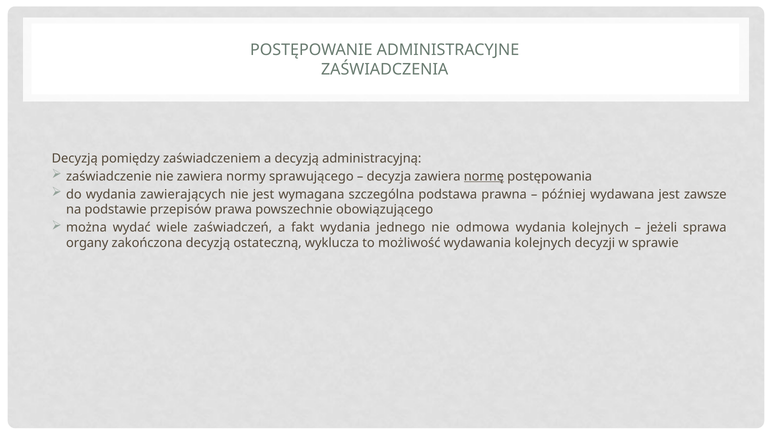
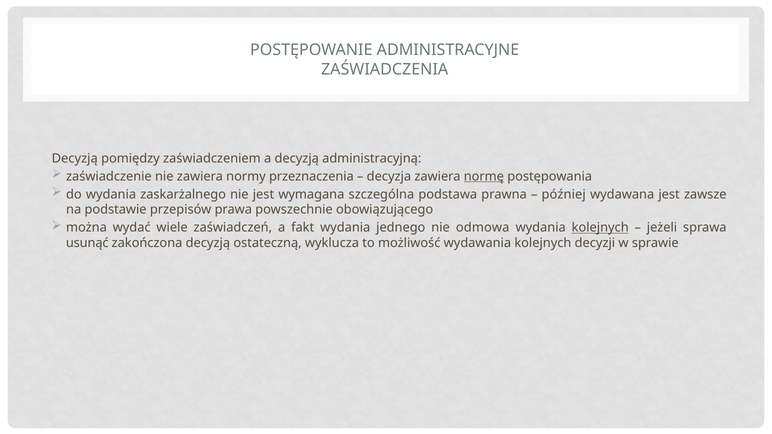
sprawującego: sprawującego -> przeznaczenia (311, 176)
zawierających: zawierających -> zaskarżalnego (183, 194)
kolejnych underline: none -> present (600, 228)
organy: organy -> usunąć (87, 243)
